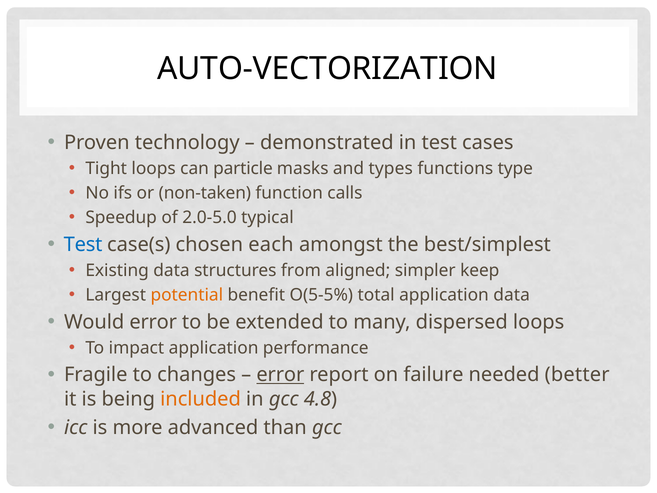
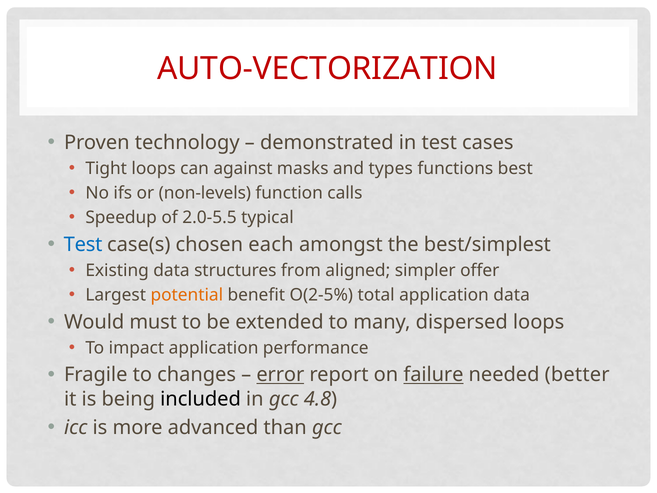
AUTO-VECTORIZATION colour: black -> red (327, 69)
particle: particle -> against (243, 169)
type: type -> best (515, 169)
non-taken: non-taken -> non-levels (205, 193)
2.0-5.0: 2.0-5.0 -> 2.0-5.5 (210, 217)
keep: keep -> offer (480, 270)
O(5-5%: O(5-5% -> O(2-5% (321, 295)
Would error: error -> must (153, 322)
failure underline: none -> present (433, 375)
included colour: orange -> black (201, 399)
